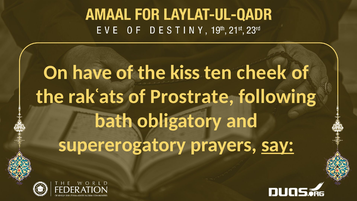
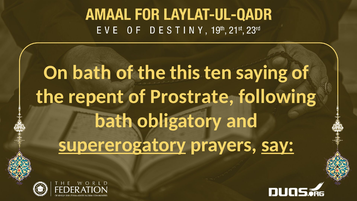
On have: have -> bath (92, 72)
kiss: kiss -> this (185, 72)
cheek: cheek -> saying (262, 72)
rakʿats: rakʿats -> repent (96, 96)
supererogatory underline: none -> present (122, 145)
